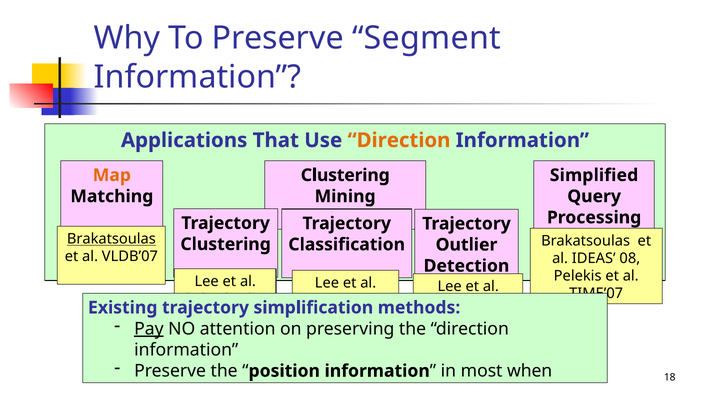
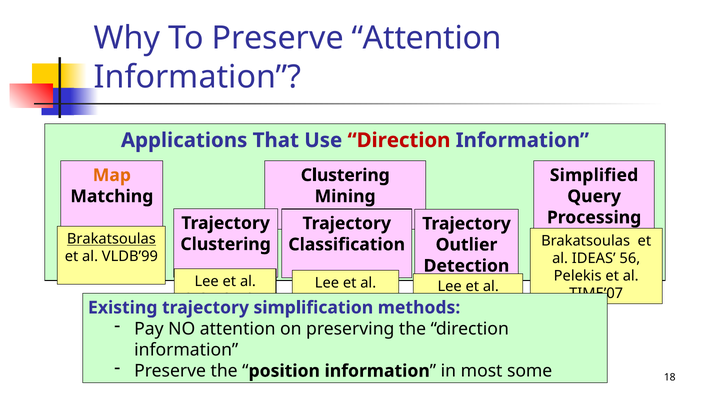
Preserve Segment: Segment -> Attention (427, 38)
Direction colour: orange -> red (399, 140)
VLDB’07: VLDB’07 -> VLDB’99 (130, 256)
08: 08 -> 56 (630, 258)
Pay underline: present -> none (149, 328)
when: when -> some (530, 370)
